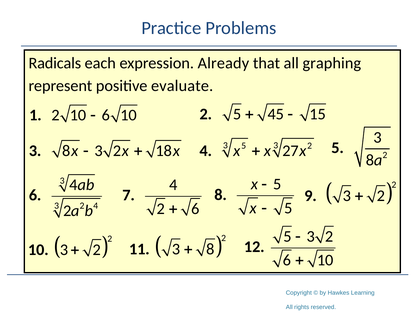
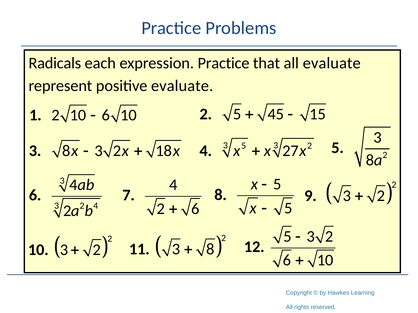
expression Already: Already -> Practice (224, 63)
all graphing: graphing -> evaluate (332, 63)
